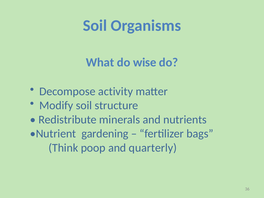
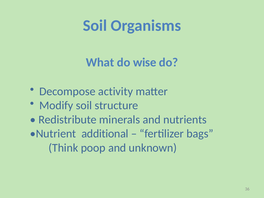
gardening: gardening -> additional (105, 134)
quarterly: quarterly -> unknown (153, 148)
